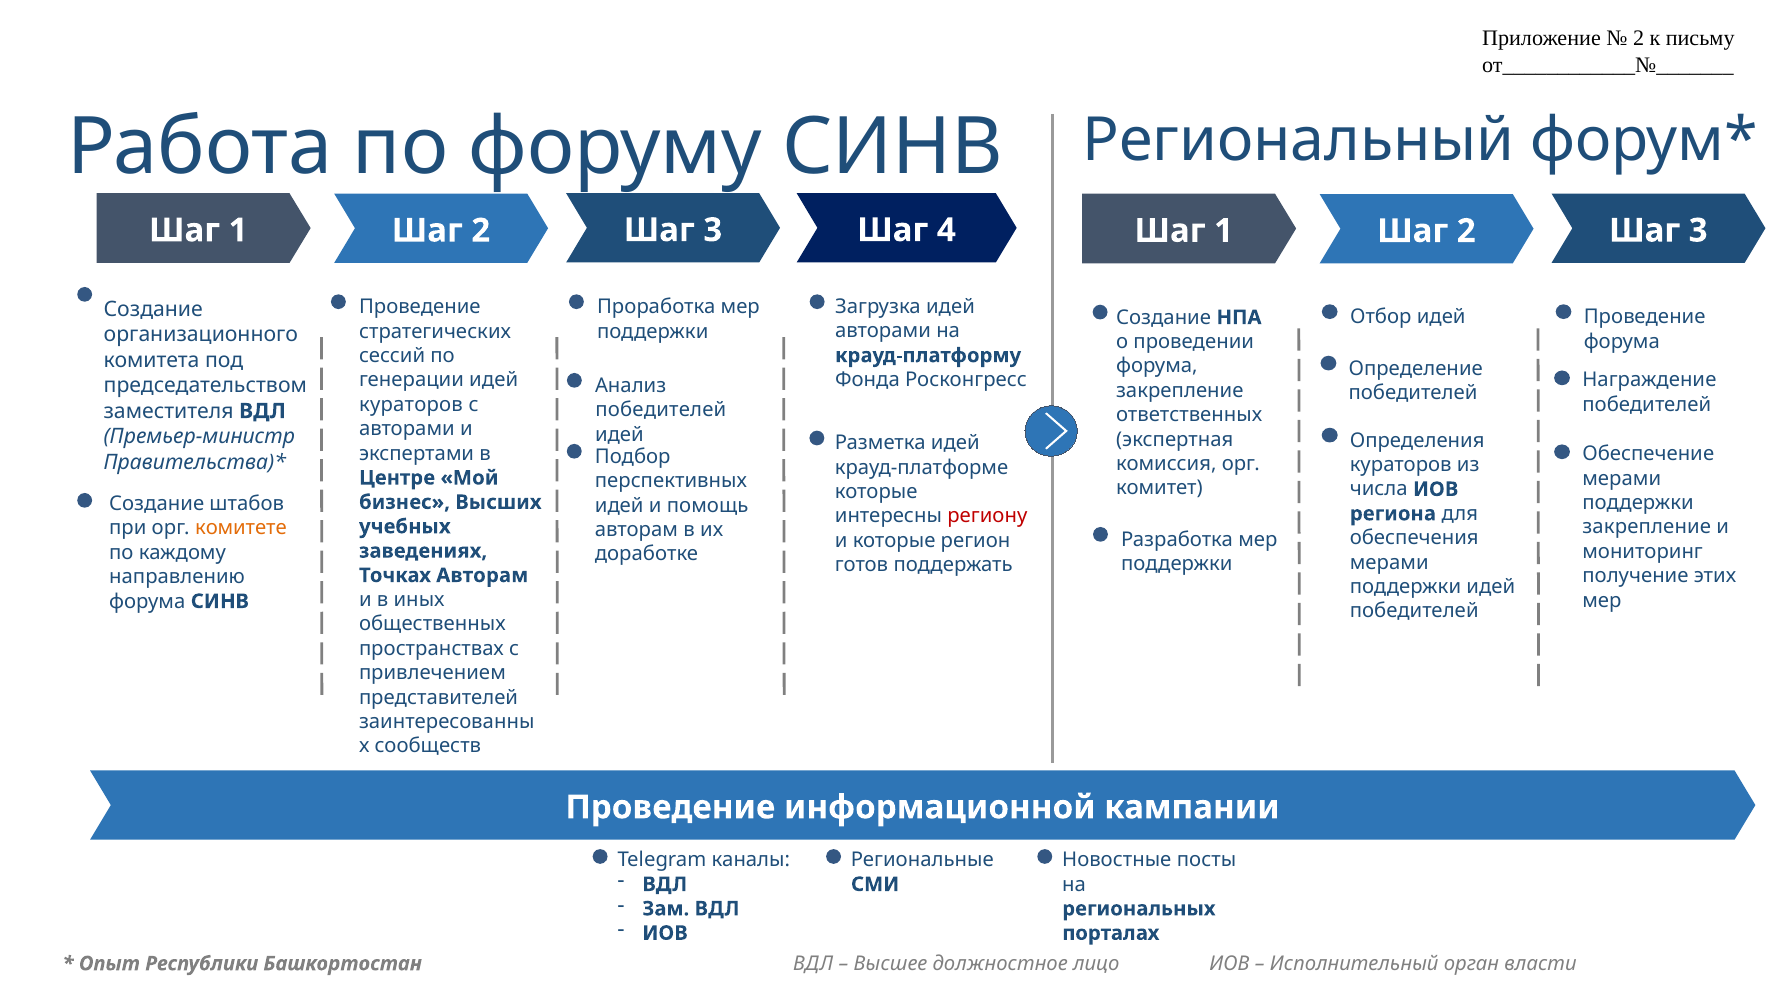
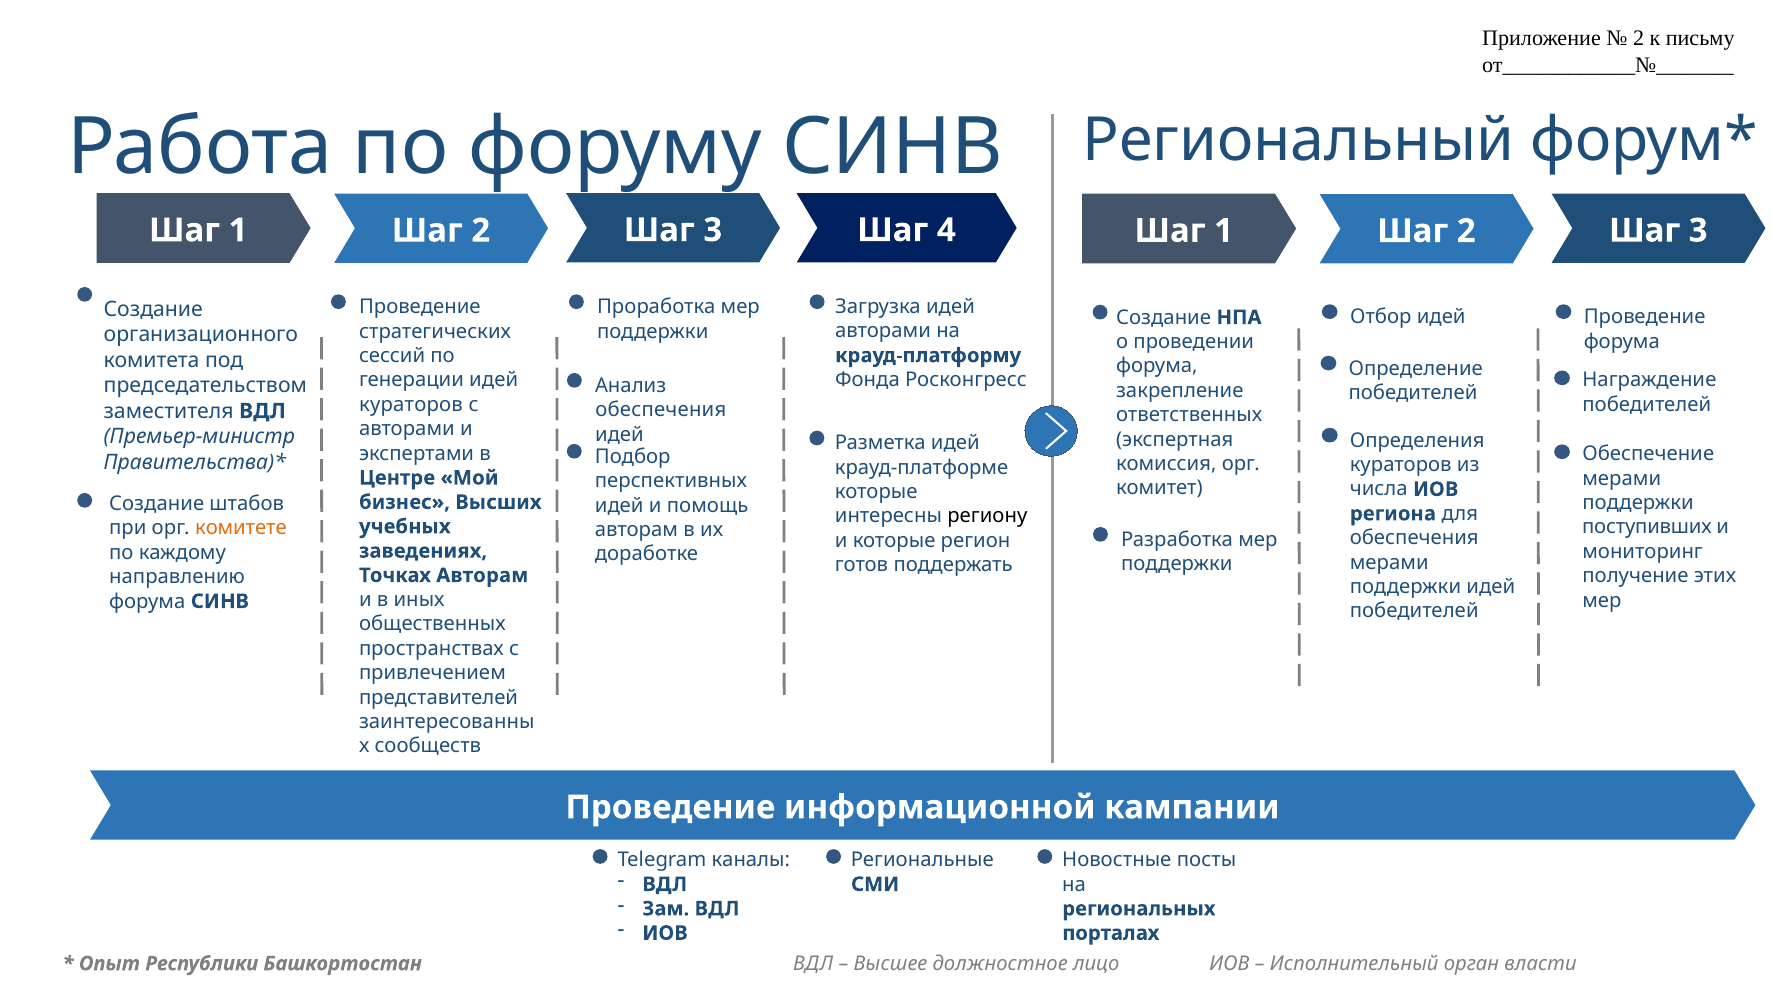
победителей: победителей -> обеспечения (661, 410)
региону colour: red -> black (987, 516)
закрепление: закрепление -> поступивших (1647, 527)
